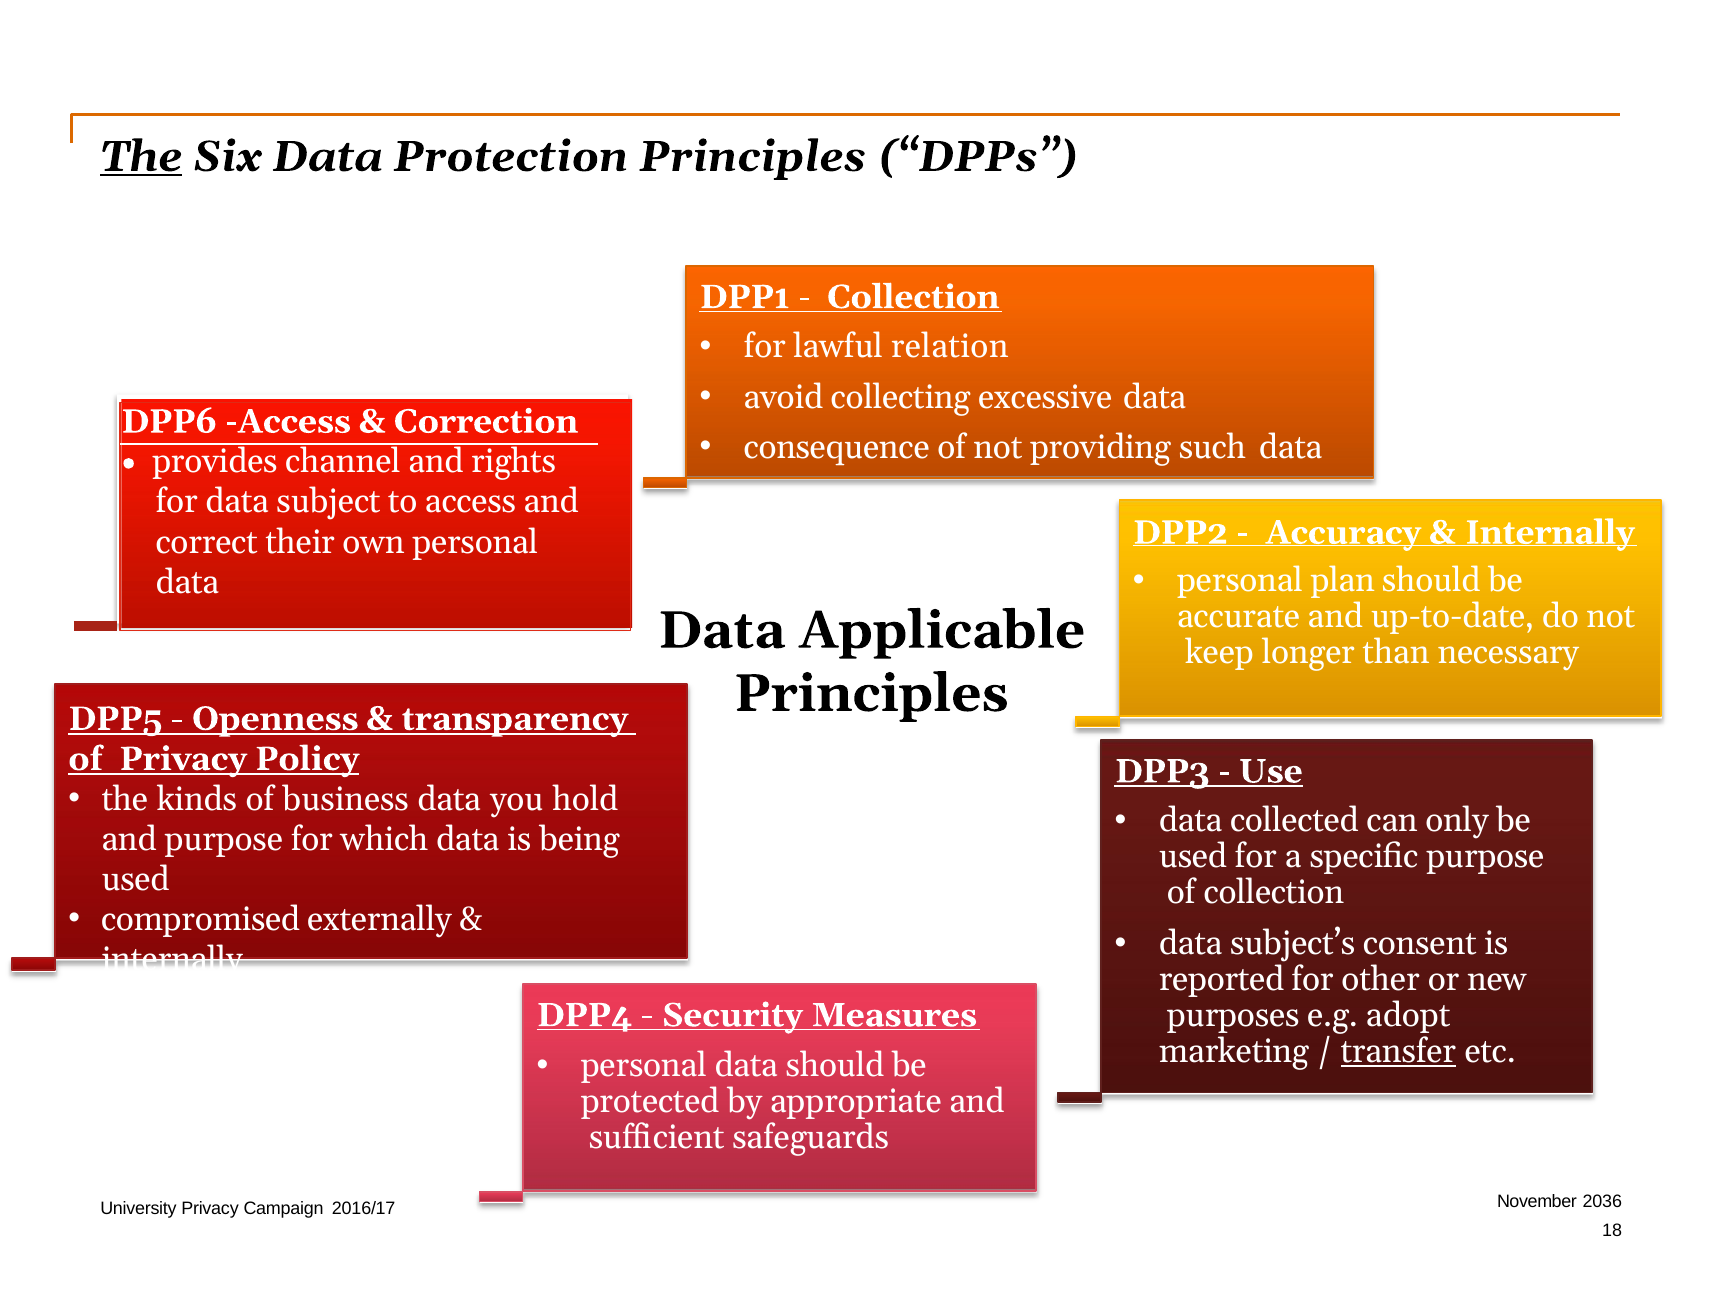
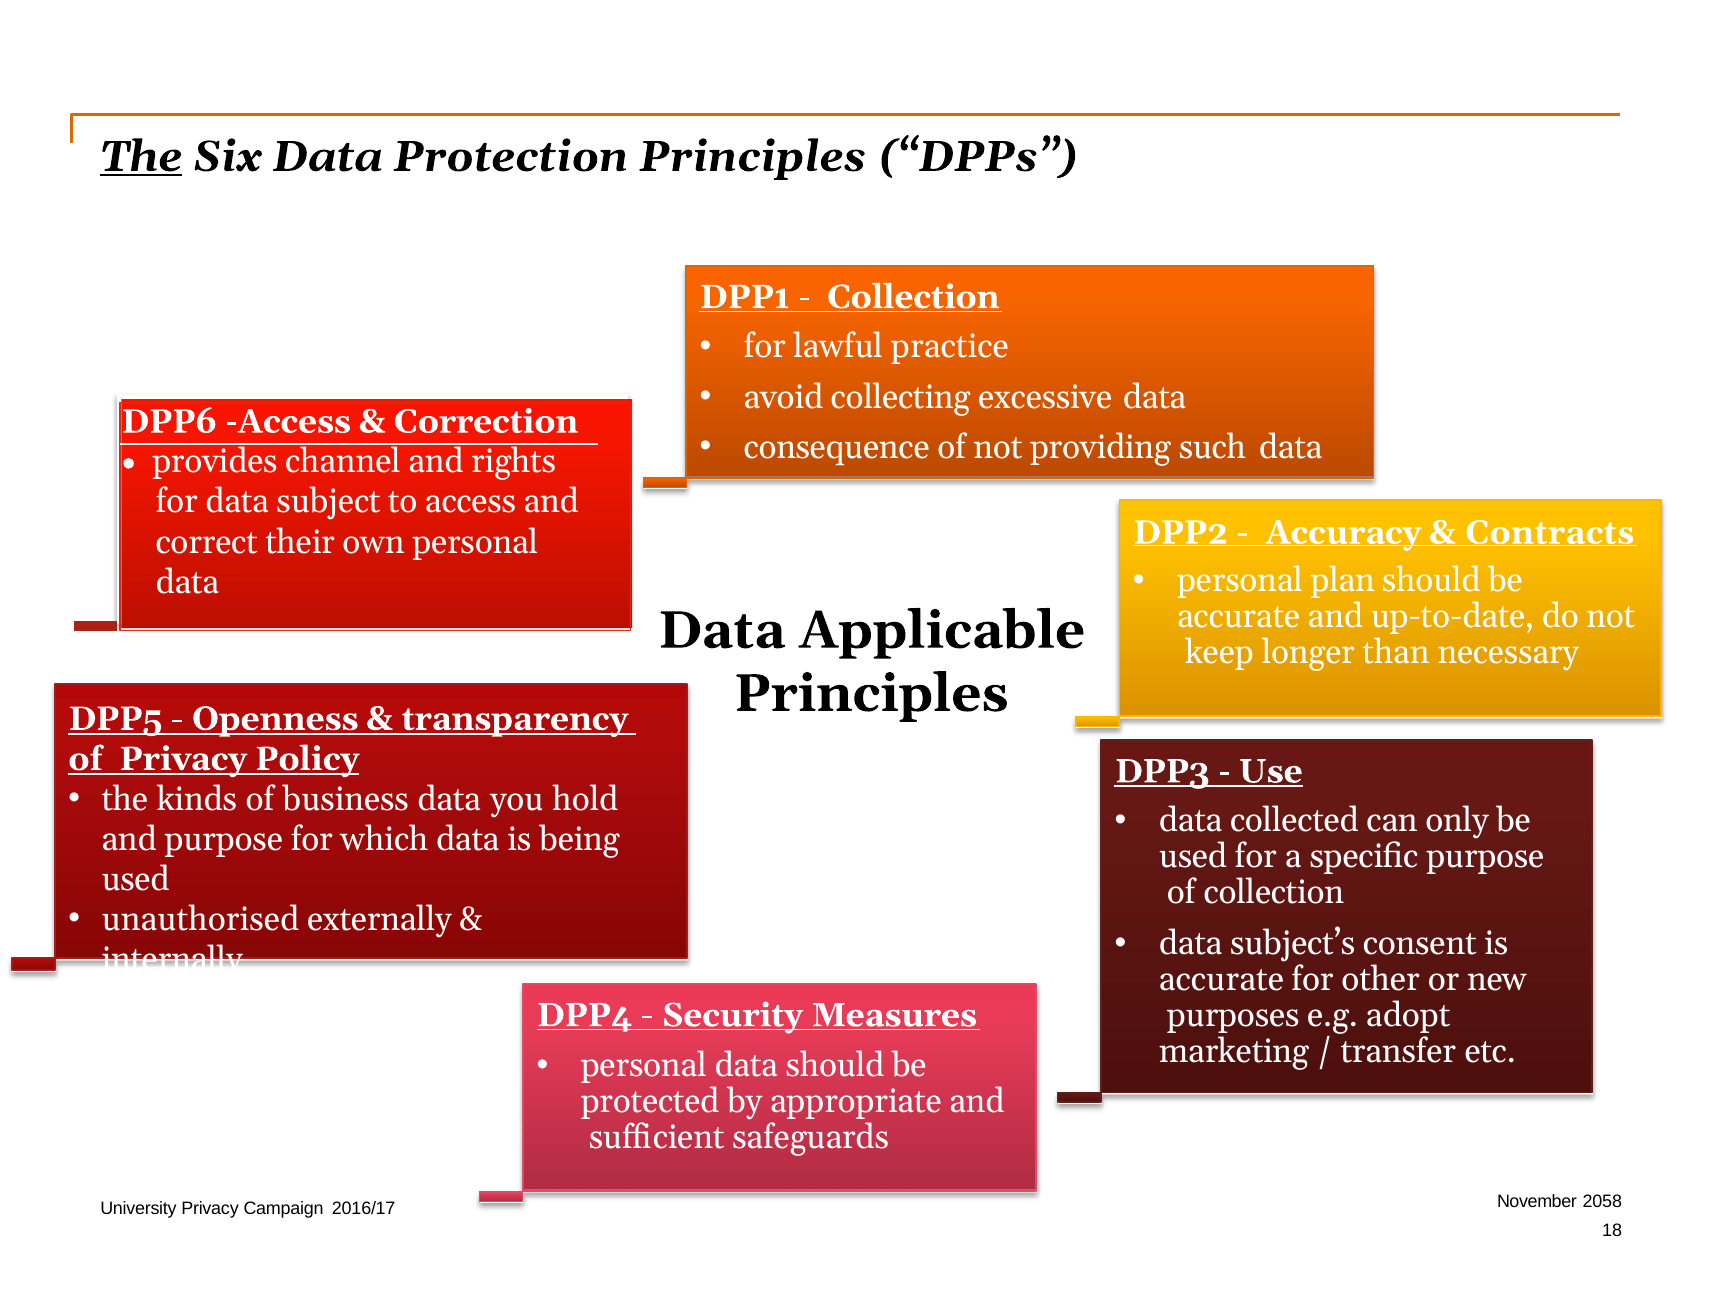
relation: relation -> practice (950, 347)
Internally: Internally -> Contracts (1550, 533)
compromised: compromised -> unauthorised (200, 920)
reported: reported -> accurate (1221, 980)
transfer underline: present -> none (1398, 1052)
2036: 2036 -> 2058 (1602, 1202)
